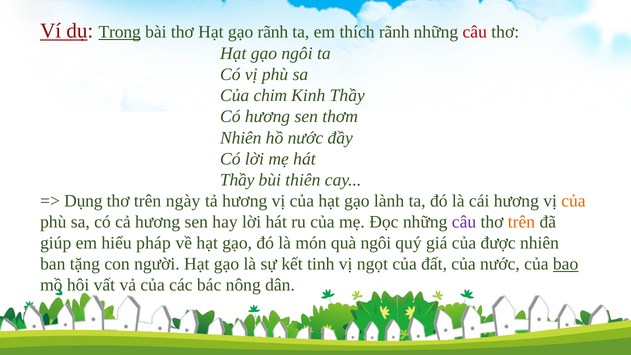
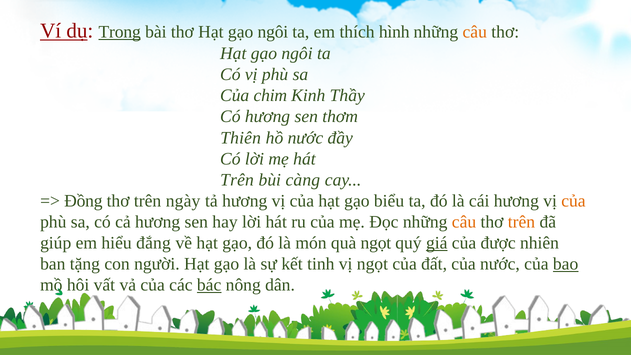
rãnh: rãnh -> ngôi (273, 32)
thích rãnh: rãnh -> hình (394, 32)
câu colour: red -> orange (475, 32)
Nhiên: Nhiên -> Thiên (241, 138)
Thầy: Thầy -> Trên (237, 180)
thiên: thiên -> càng (303, 180)
Dụng: Dụng -> Đồng (83, 201)
lành: lành -> biểu (389, 201)
câu colour: purple -> orange (464, 222)
pháp: pháp -> đắng (154, 243)
quà ngôi: ngôi -> ngọt (376, 243)
giá underline: none -> present (437, 243)
bác underline: none -> present (209, 285)
